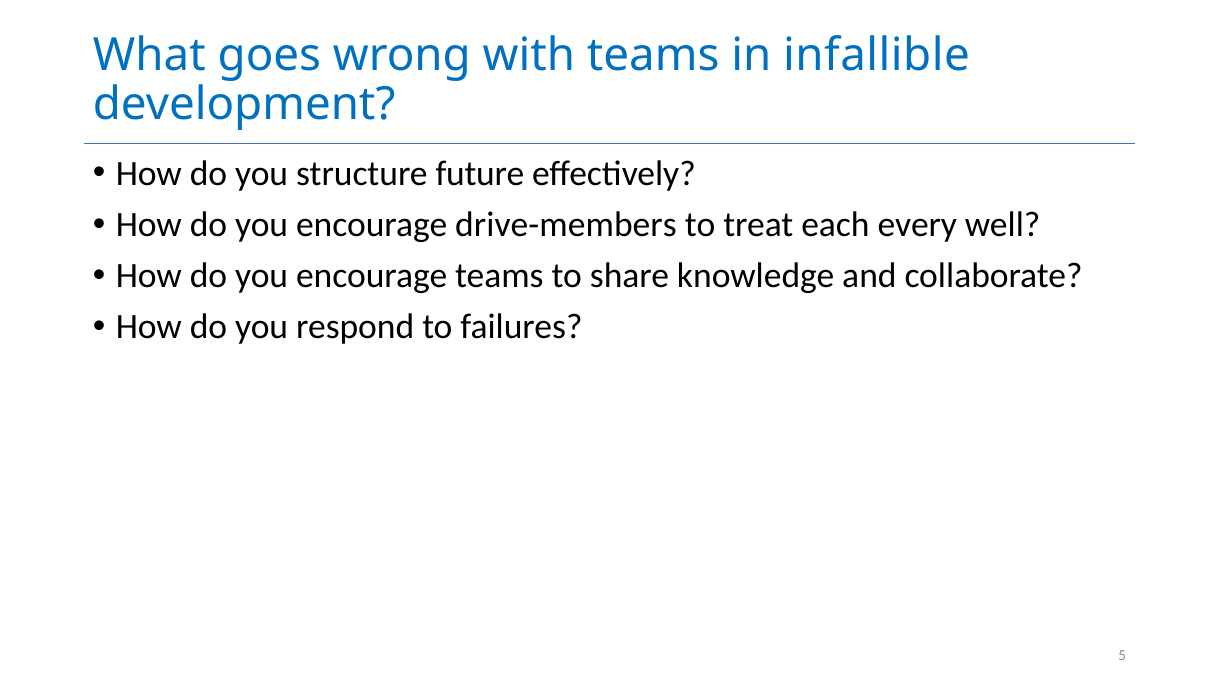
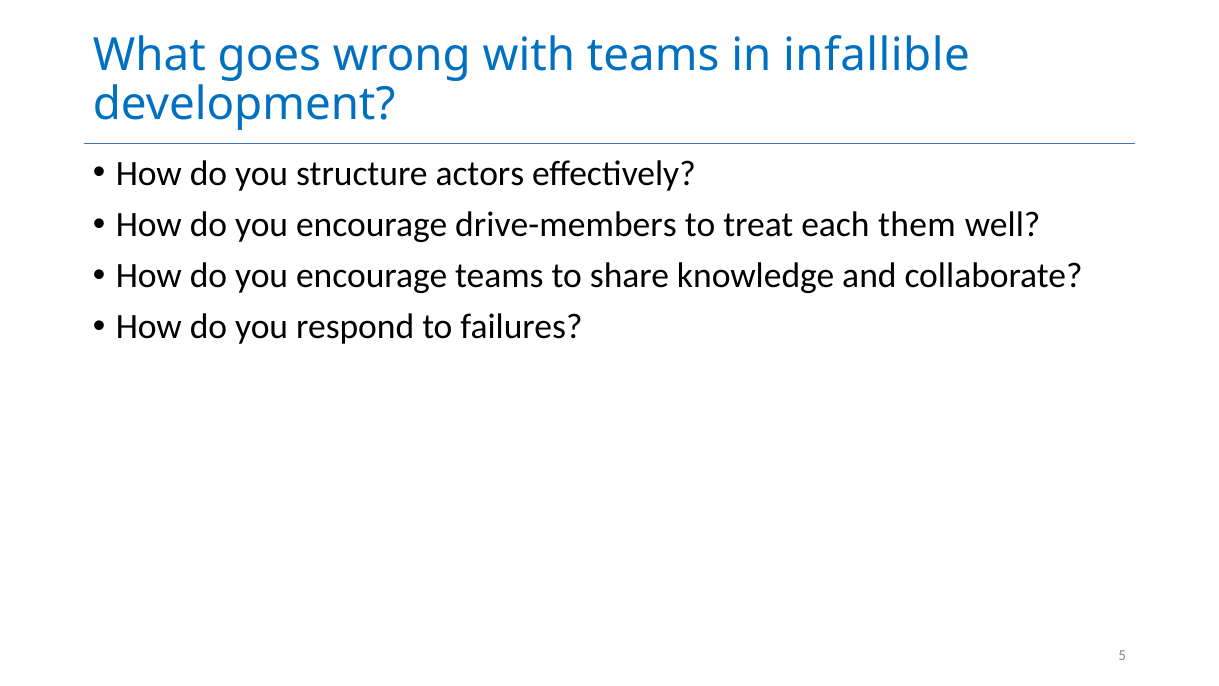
future: future -> actors (480, 174)
every: every -> them (917, 225)
